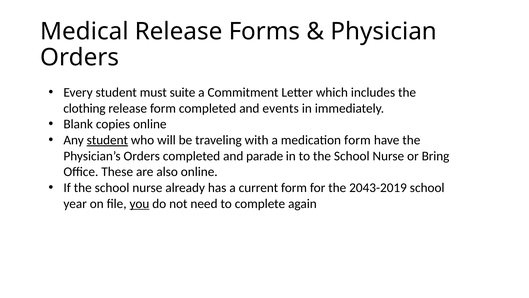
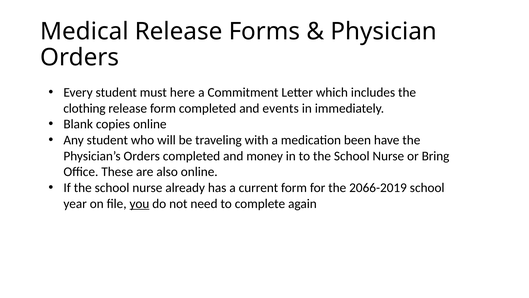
suite: suite -> here (182, 92)
student underline: present -> none (107, 140)
medication form: form -> been (357, 140)
parade: parade -> money (265, 156)
2043-2019: 2043-2019 -> 2066-2019 (378, 188)
